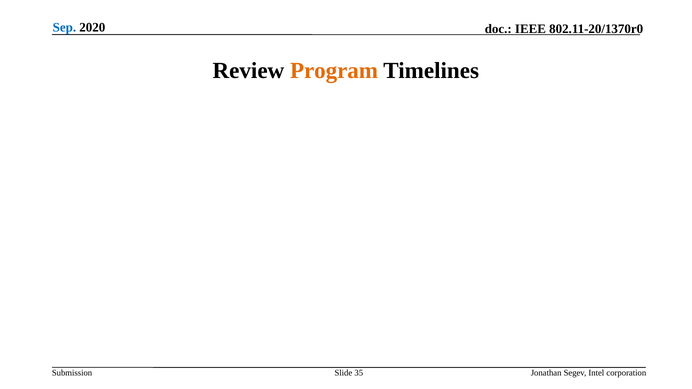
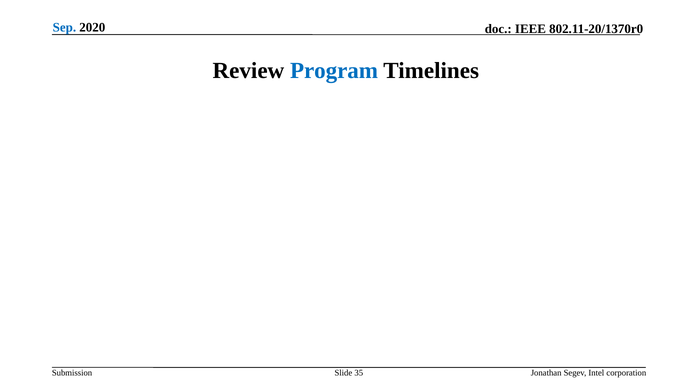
Program colour: orange -> blue (334, 71)
